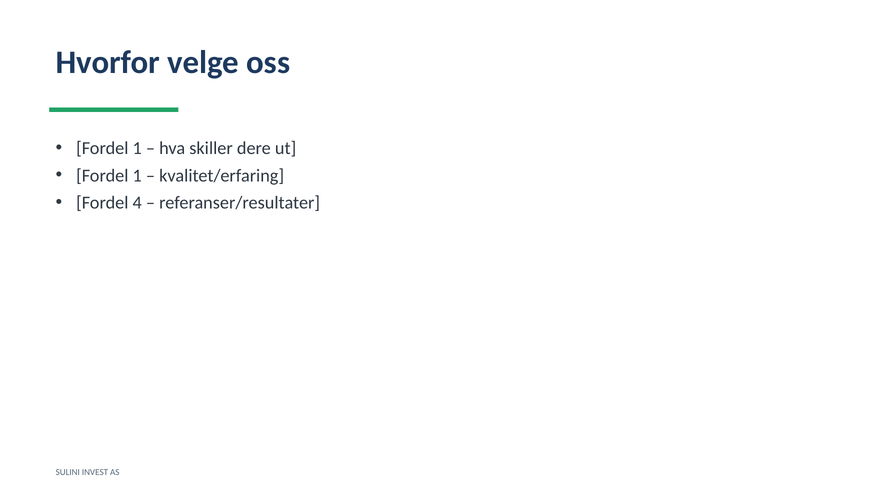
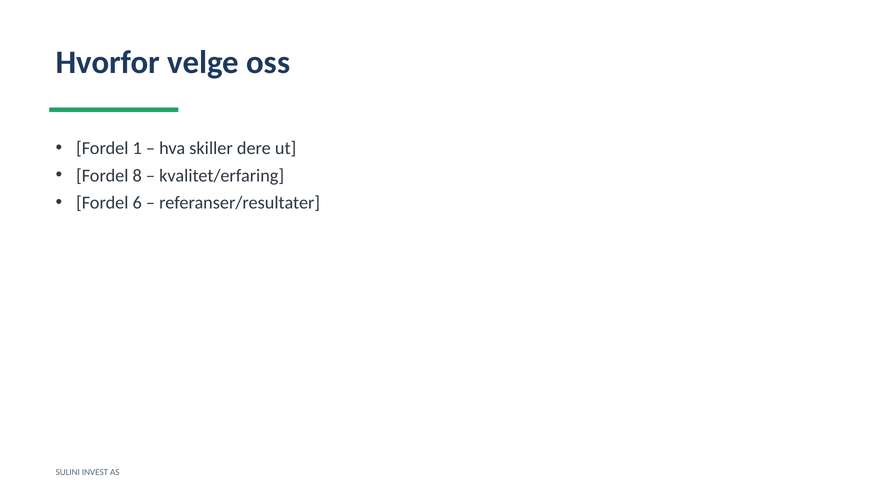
1: 1 -> 8 (137, 176)
4: 4 -> 6 (137, 203)
